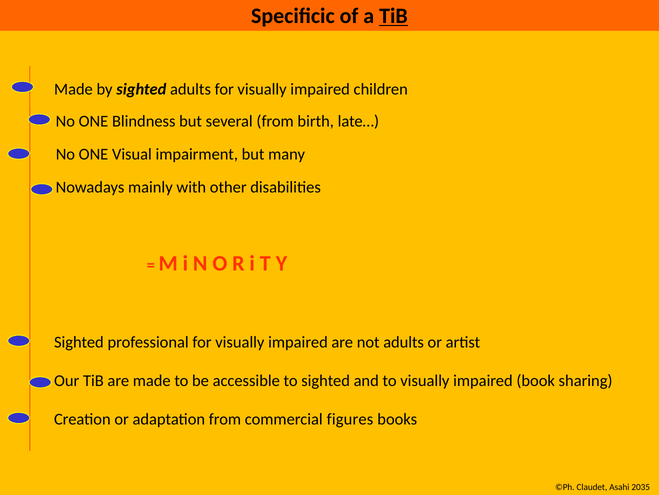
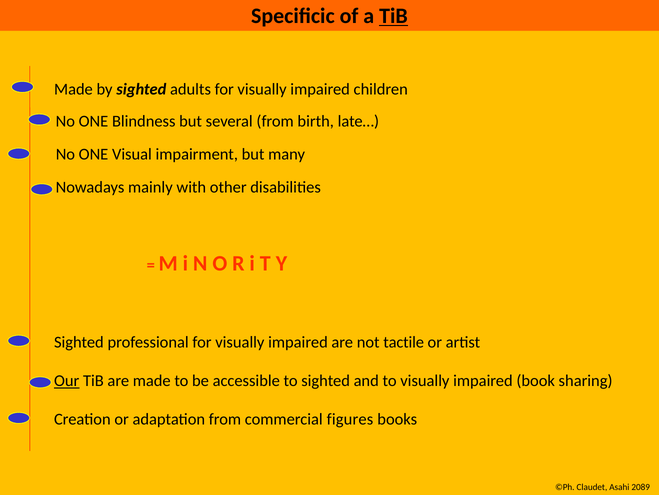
not adults: adults -> tactile (404, 342)
Our underline: none -> present (67, 380)
2035: 2035 -> 2089 (641, 486)
